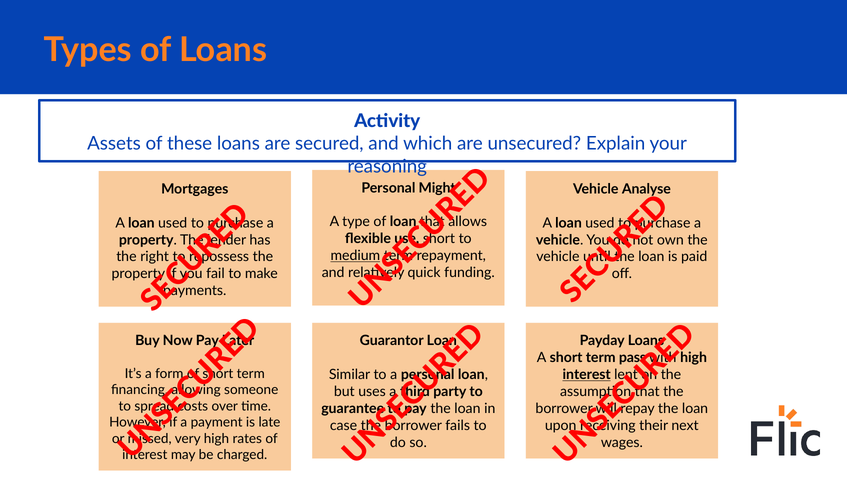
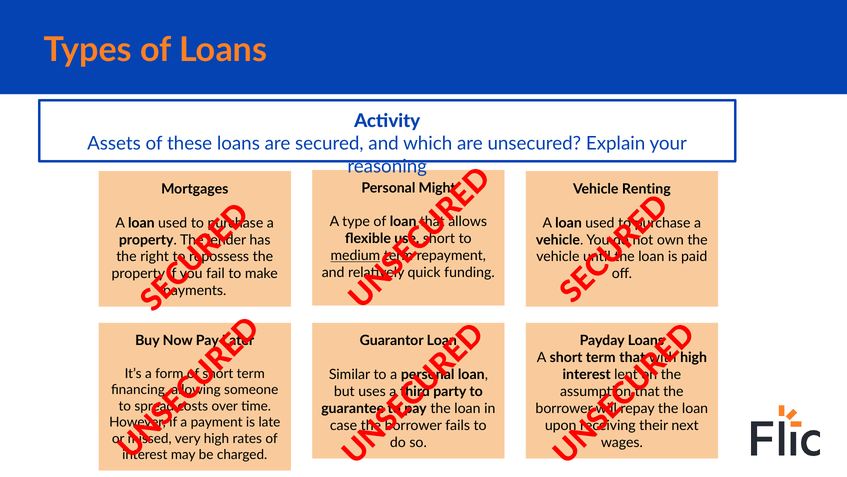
Analyse: Analyse -> Renting (646, 189)
term pass: pass -> that (632, 357)
interest underline: present -> none (587, 374)
